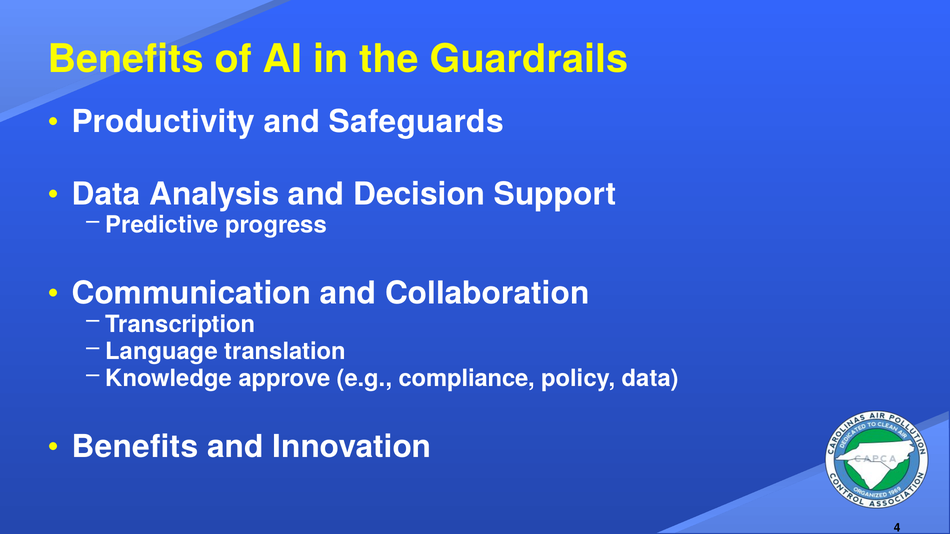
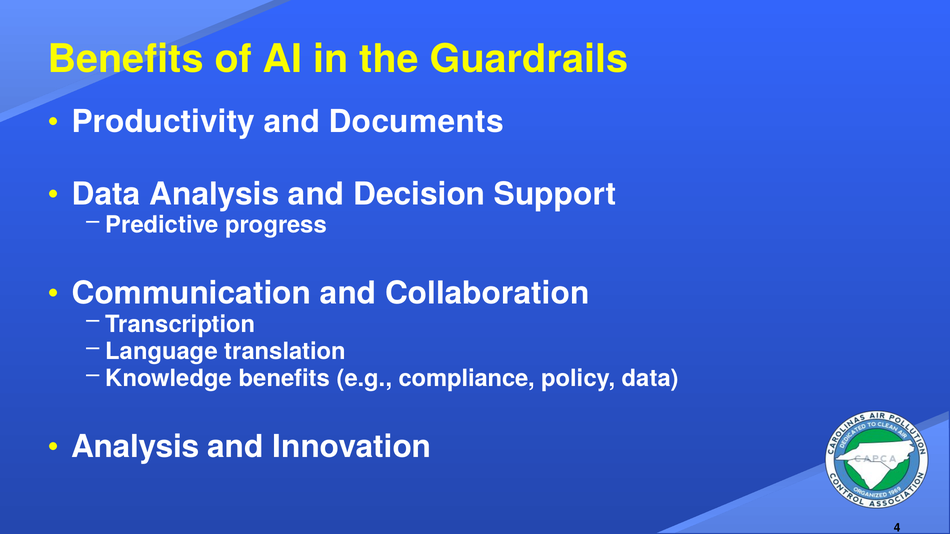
Safeguards: Safeguards -> Documents (416, 122)
Knowledge approve: approve -> benefits (284, 379)
Benefits: Benefits -> Analysis (135, 447)
